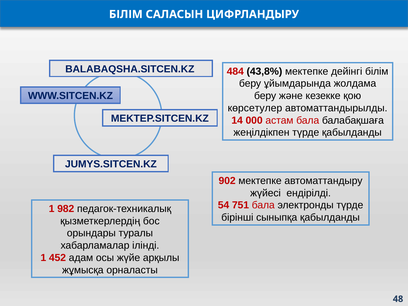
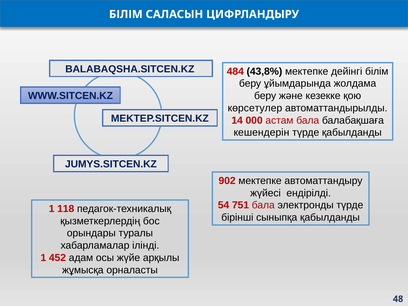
жеңілдікпен: жеңілдікпен -> кешендерін (261, 133)
982: 982 -> 118 (66, 209)
